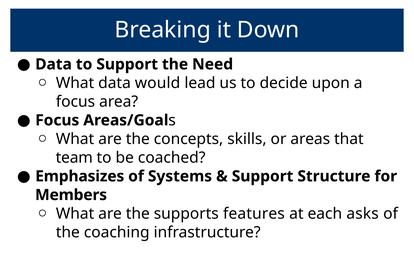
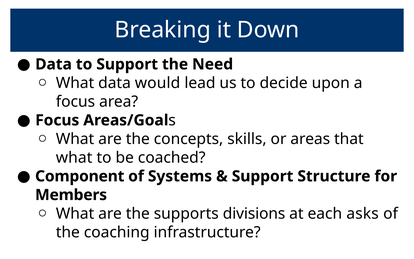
team: team -> what (74, 157)
Emphasizes: Emphasizes -> Component (80, 176)
features: features -> divisions (254, 213)
